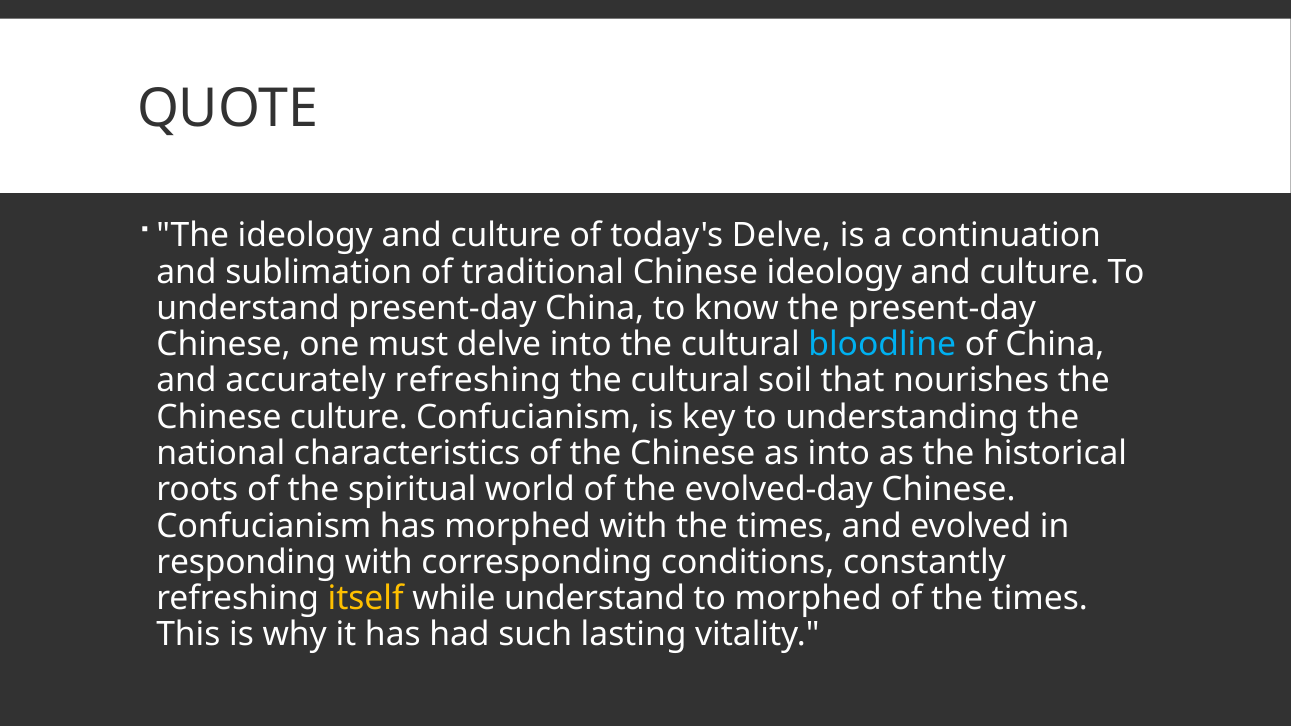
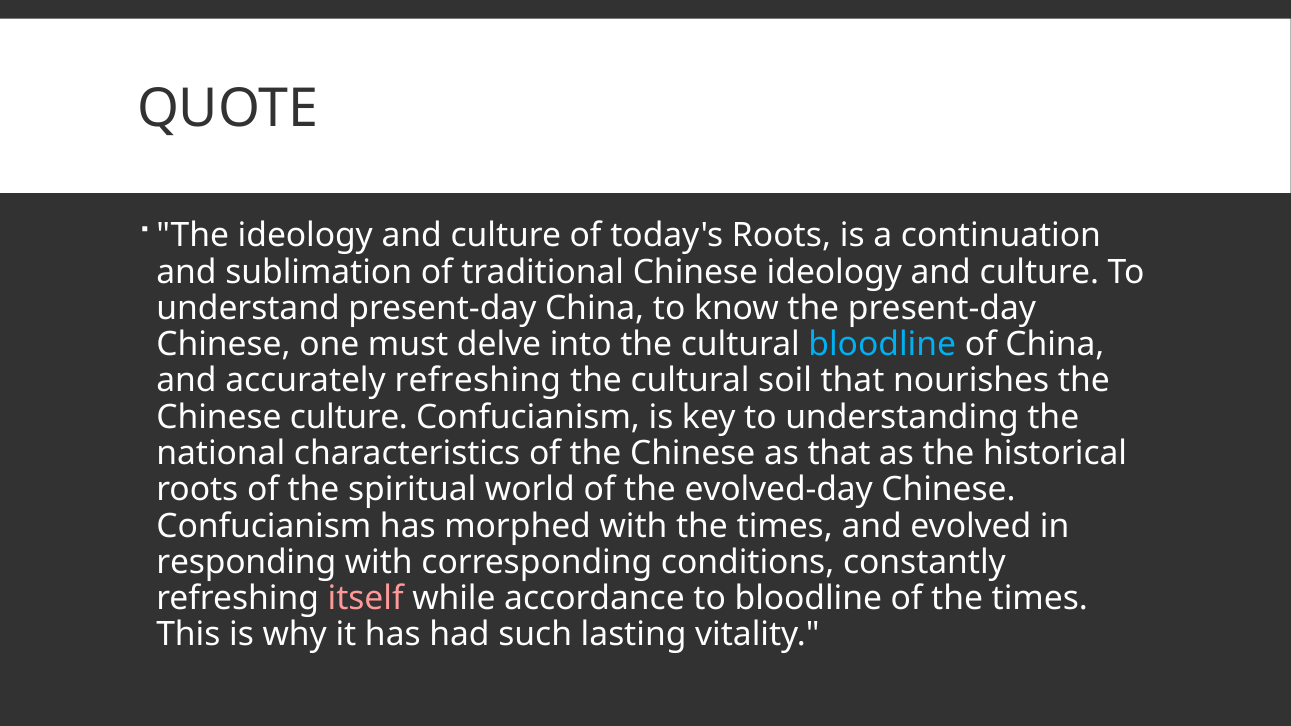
today's Delve: Delve -> Roots (782, 236)
as into: into -> that (839, 454)
itself colour: yellow -> pink (366, 599)
while understand: understand -> accordance (595, 599)
to morphed: morphed -> bloodline (808, 599)
